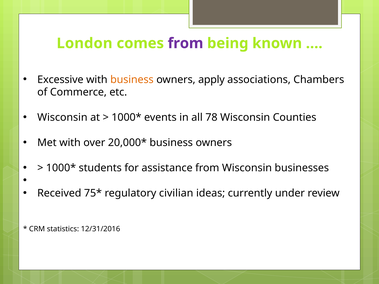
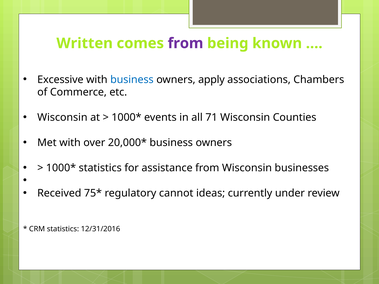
London: London -> Written (85, 43)
business colour: orange -> blue (132, 80)
78: 78 -> 71 (211, 118)
students: students -> statistics (100, 168)
civilian: civilian -> cannot (176, 193)
